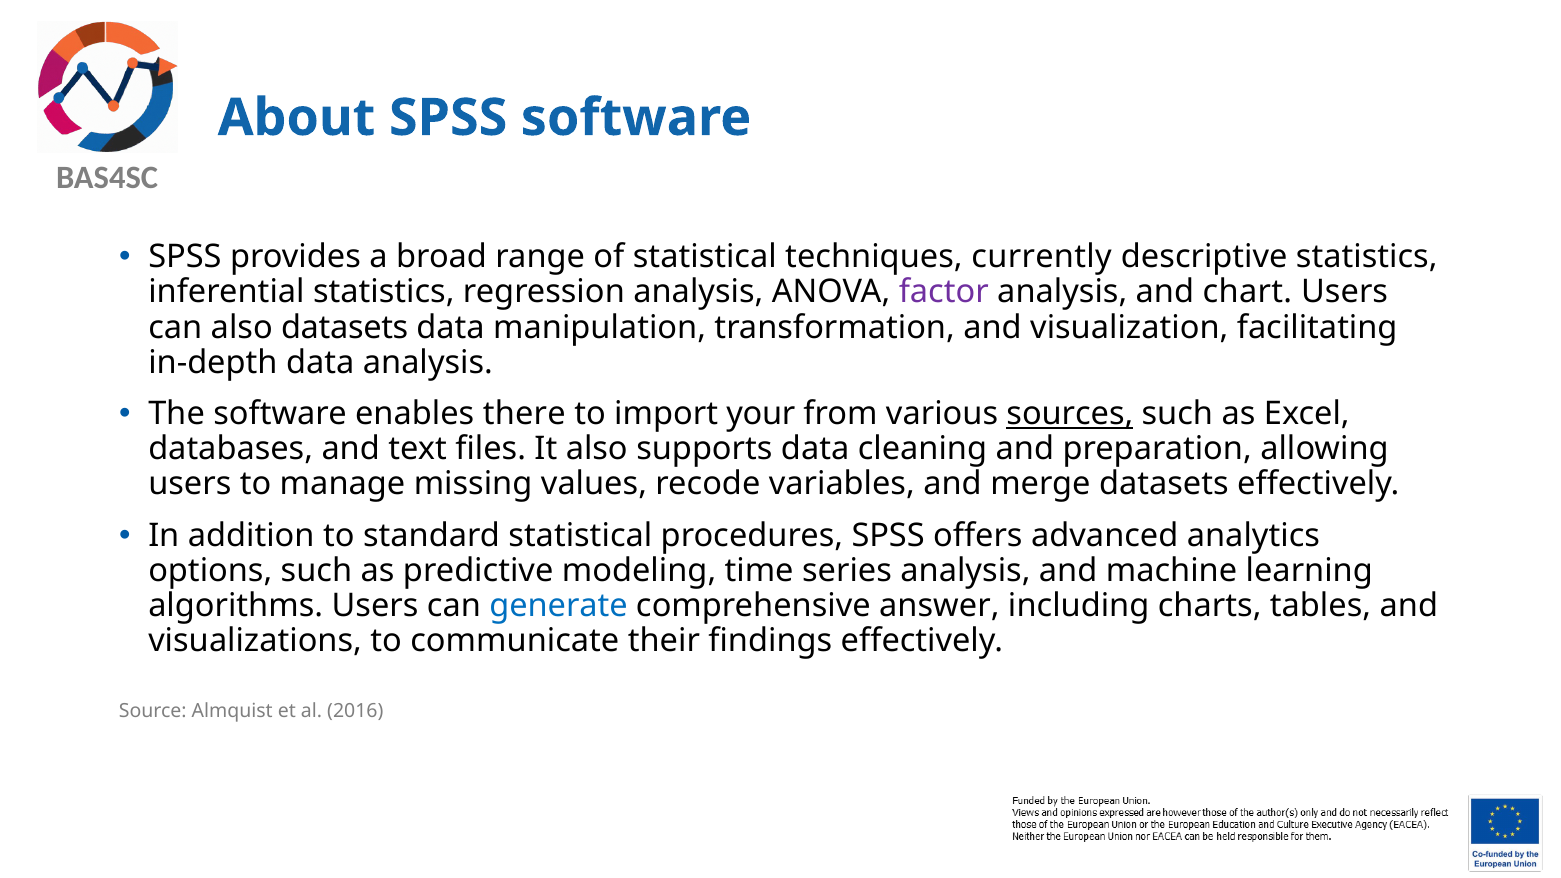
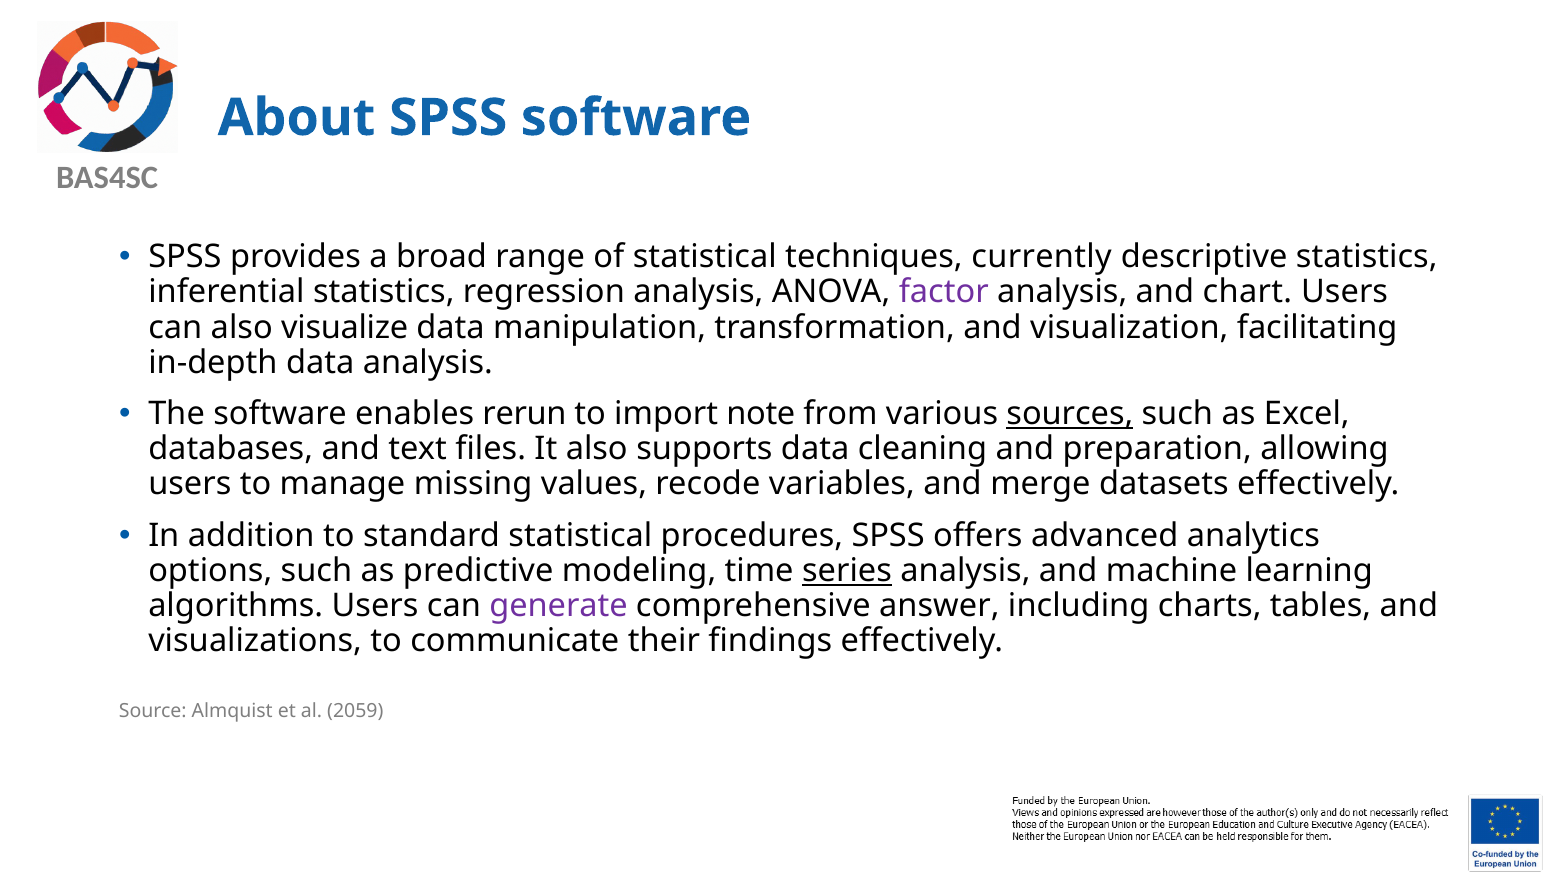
also datasets: datasets -> visualize (345, 327)
there: there -> rerun (525, 414)
your: your -> note (761, 414)
series underline: none -> present (847, 571)
generate colour: blue -> purple (559, 606)
2016: 2016 -> 2059 (355, 711)
